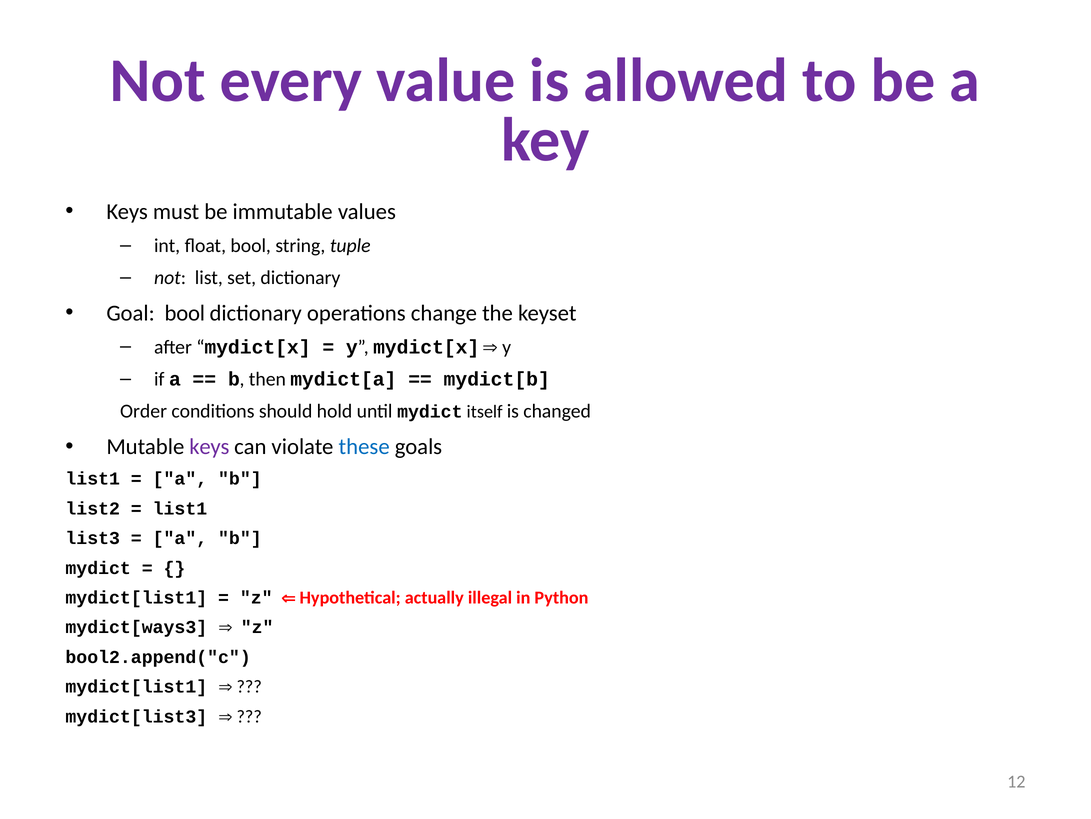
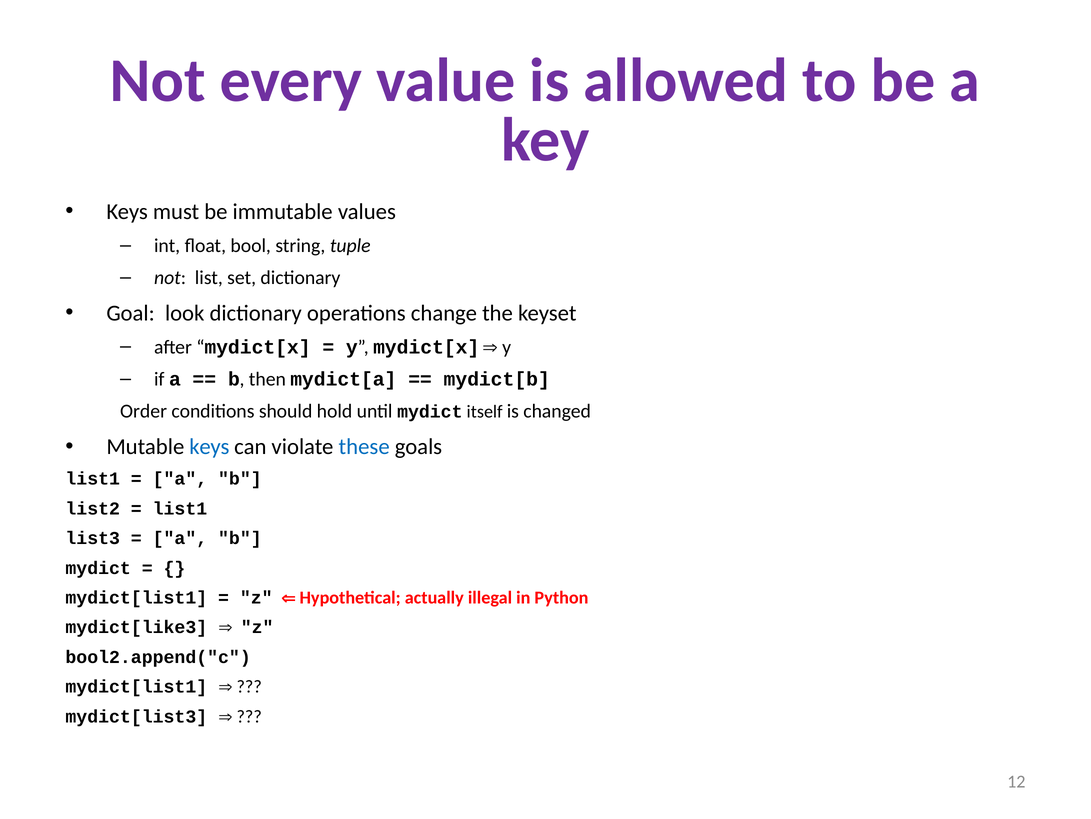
Goal bool: bool -> look (185, 313)
keys colour: purple -> blue (209, 446)
mydict[ways3: mydict[ways3 -> mydict[like3 (136, 627)
